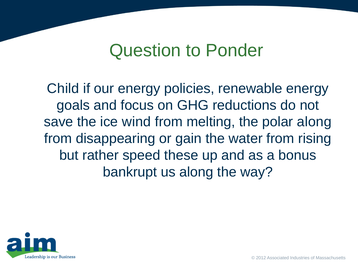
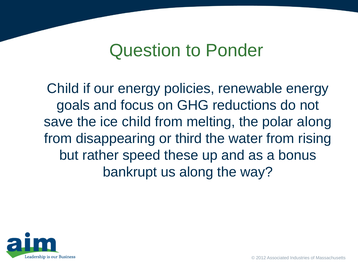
ice wind: wind -> child (136, 122)
gain: gain -> third (189, 139)
